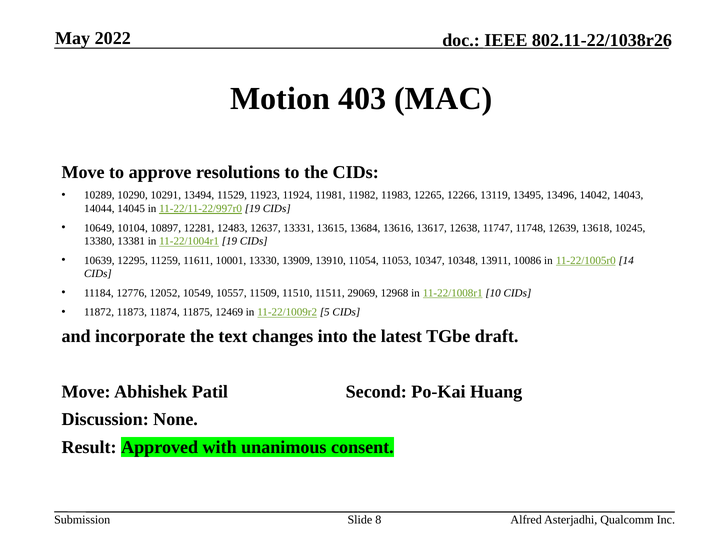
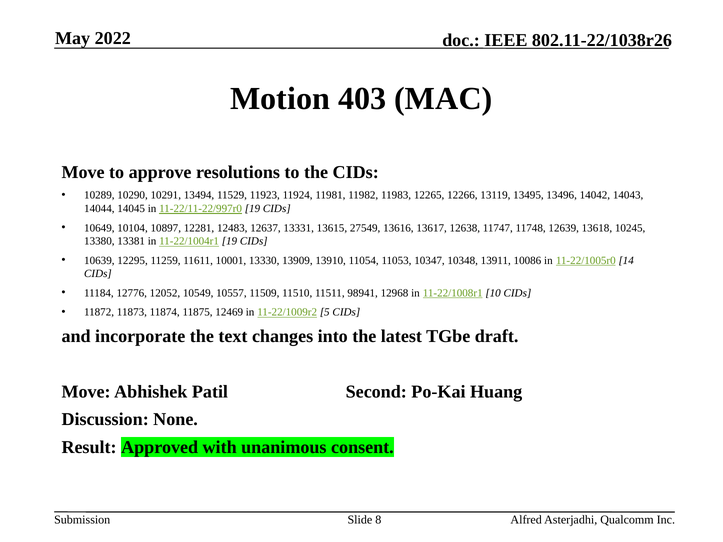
13684: 13684 -> 27549 (365, 228)
29069: 29069 -> 98941 (363, 293)
